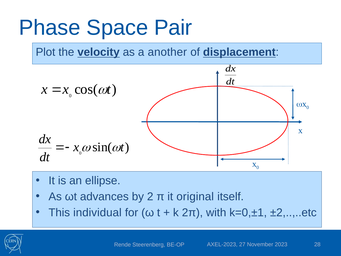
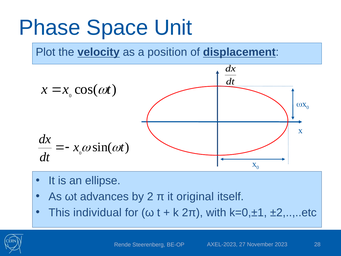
Pair: Pair -> Unit (173, 28)
another: another -> position (167, 52)
